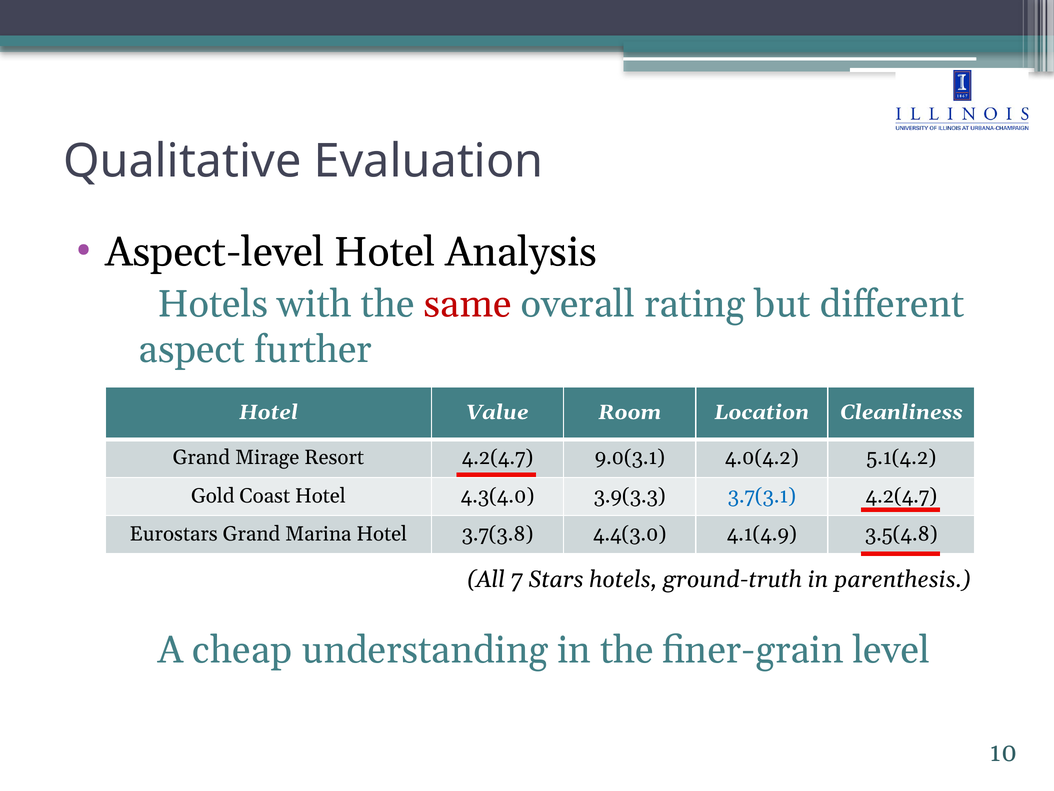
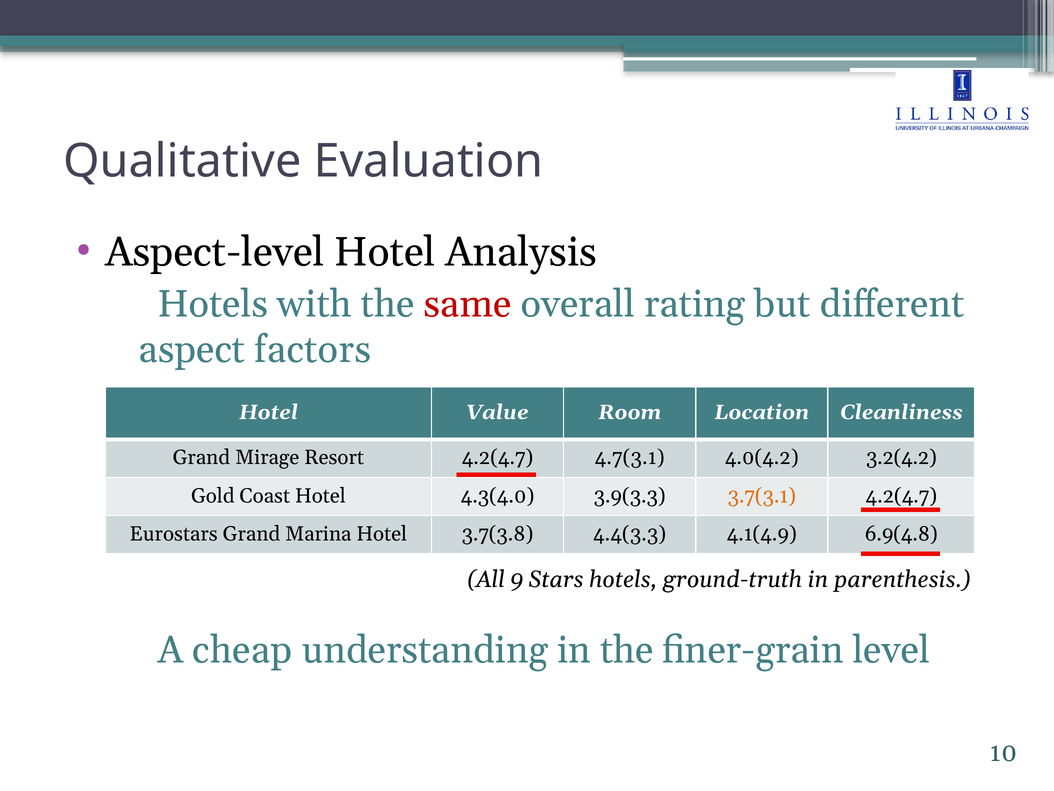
further: further -> factors (313, 350)
9.0(3.1: 9.0(3.1 -> 4.7(3.1 (630, 457)
5.1(4.2: 5.1(4.2 -> 3.2(4.2 (901, 457)
3.7(3.1 colour: blue -> orange (762, 495)
4.4(3.0: 4.4(3.0 -> 4.4(3.3 (630, 533)
3.5(4.8: 3.5(4.8 -> 6.9(4.8 (901, 533)
7: 7 -> 9 (517, 579)
